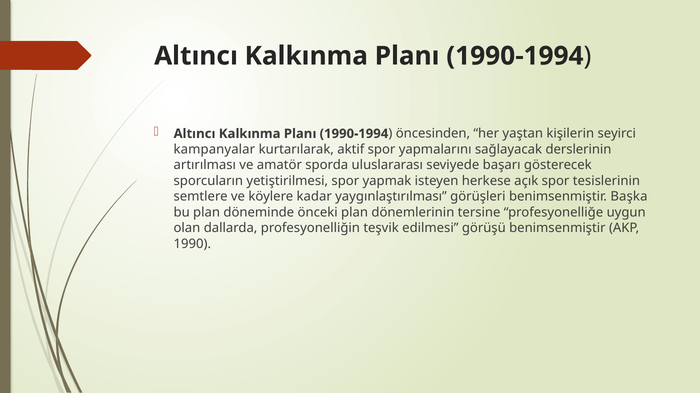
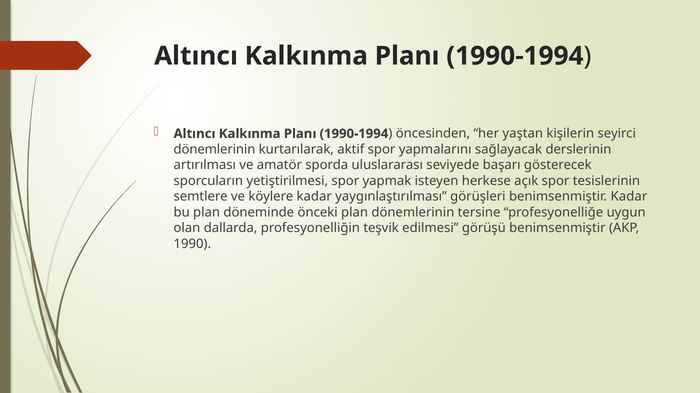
kampanyalar: kampanyalar -> dönemlerinin (214, 150)
benimsenmiştir Başka: Başka -> Kadar (629, 197)
